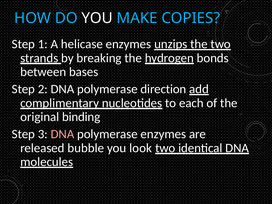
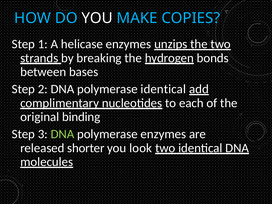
polymerase direction: direction -> identical (163, 89)
DNA colour: pink -> light green (62, 134)
bubble: bubble -> shorter (86, 148)
